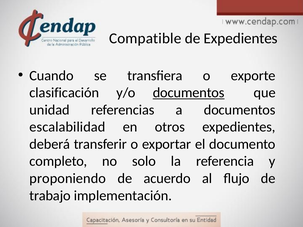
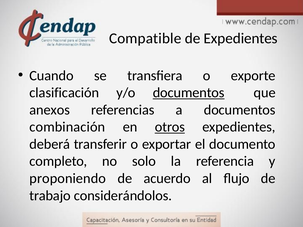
unidad: unidad -> anexos (50, 110)
escalabilidad: escalabilidad -> combinación (67, 127)
otros underline: none -> present (170, 127)
implementación: implementación -> considerándolos (123, 196)
